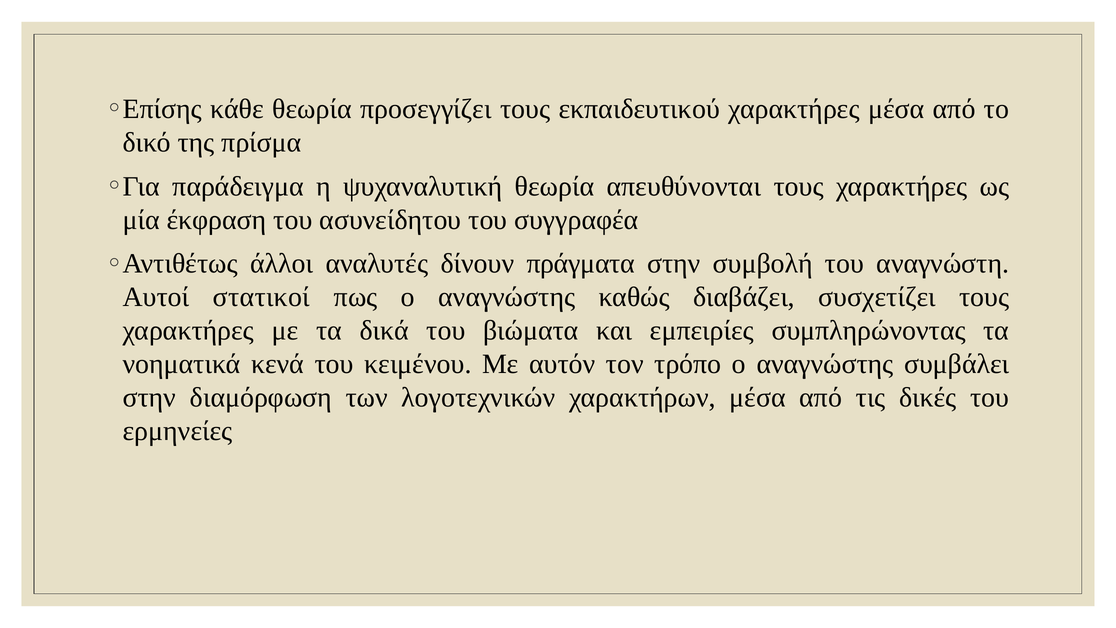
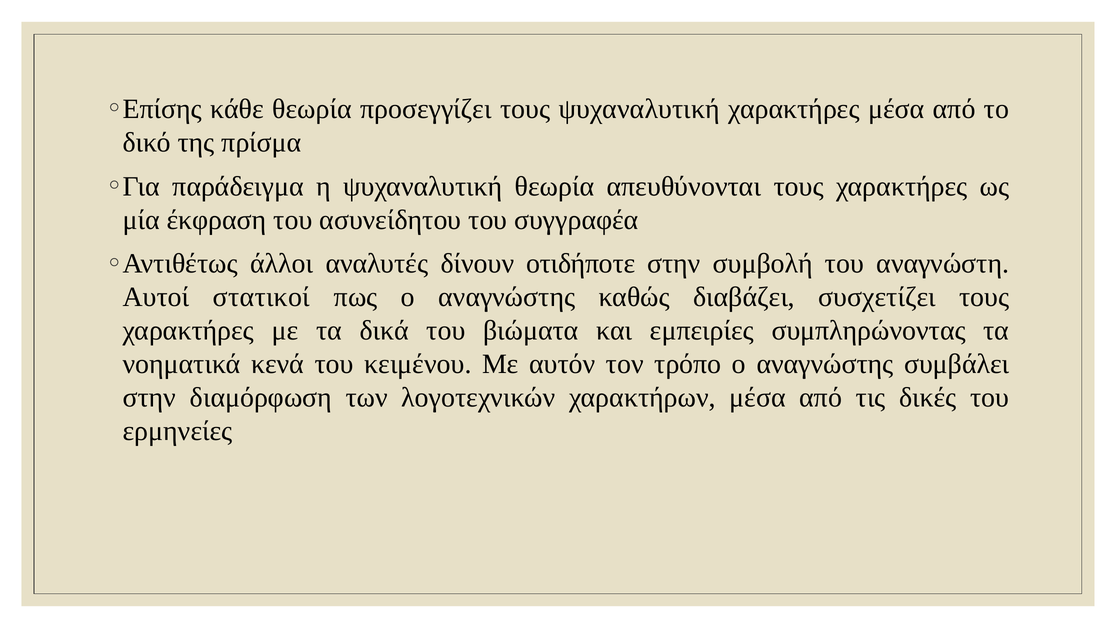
τους εκπαιδευτικού: εκπαιδευτικού -> ψυχαναλυτική (639, 109)
πράγματα: πράγματα -> οτιδήποτε (581, 264)
